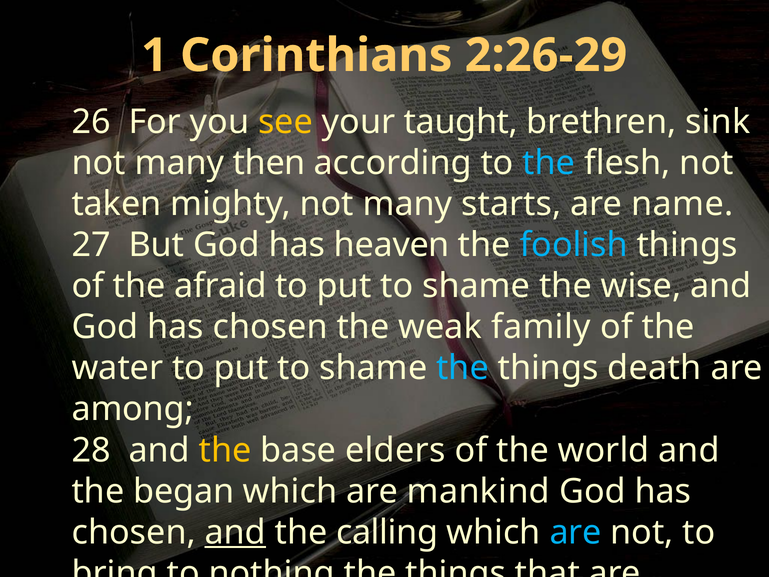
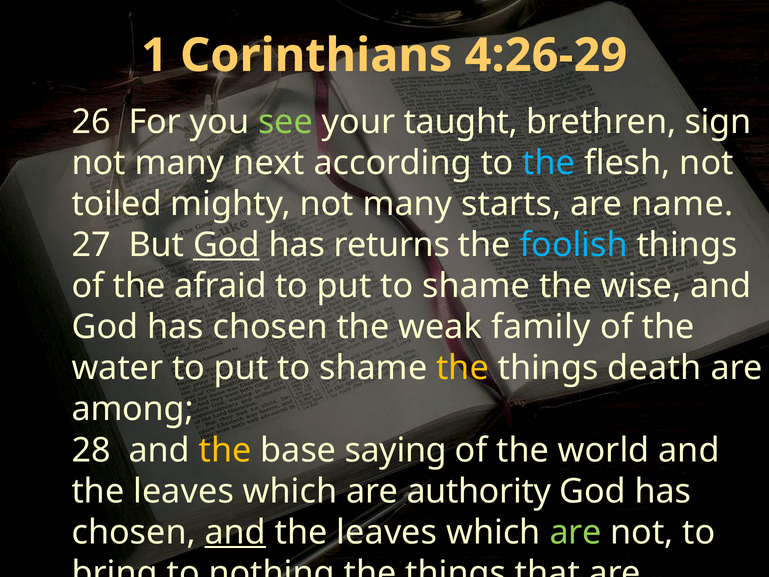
2:26-29: 2:26-29 -> 4:26-29 (546, 55)
see colour: yellow -> light green (286, 122)
sink: sink -> sign (718, 122)
then: then -> next (269, 163)
taken: taken -> toiled (117, 204)
God underline: none -> present (226, 245)
heaven: heaven -> returns (392, 245)
the colour: light blue -> yellow (462, 368)
elders: elders -> saying (396, 450)
began: began -> leaves (184, 491)
mankind: mankind -> authority (479, 491)
calling: calling -> leaves (387, 532)
are colour: light blue -> light green (576, 532)
